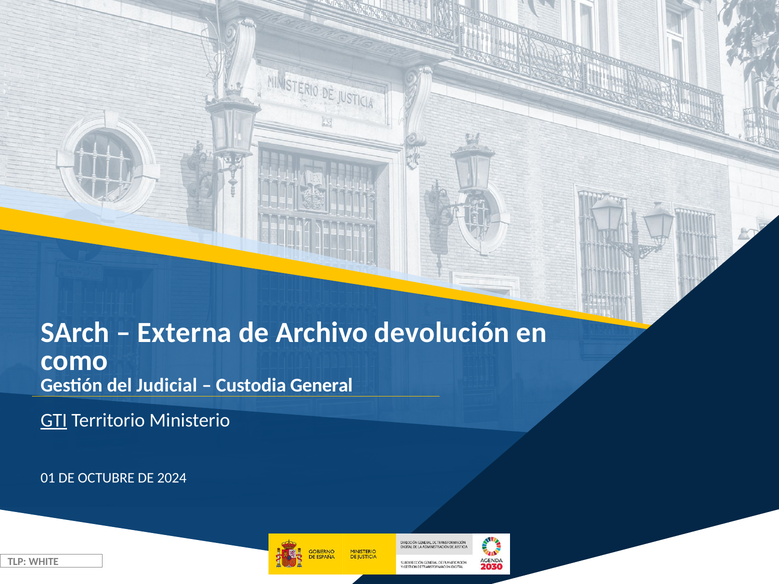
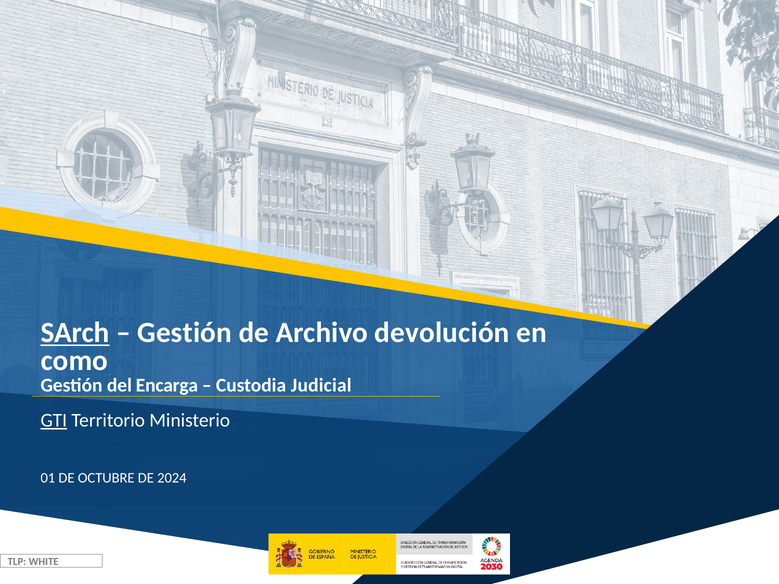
SArch underline: none -> present (75, 333)
Externa: Externa -> Gestión (185, 333)
Judicial: Judicial -> Encarga (167, 385)
General: General -> Judicial (321, 385)
